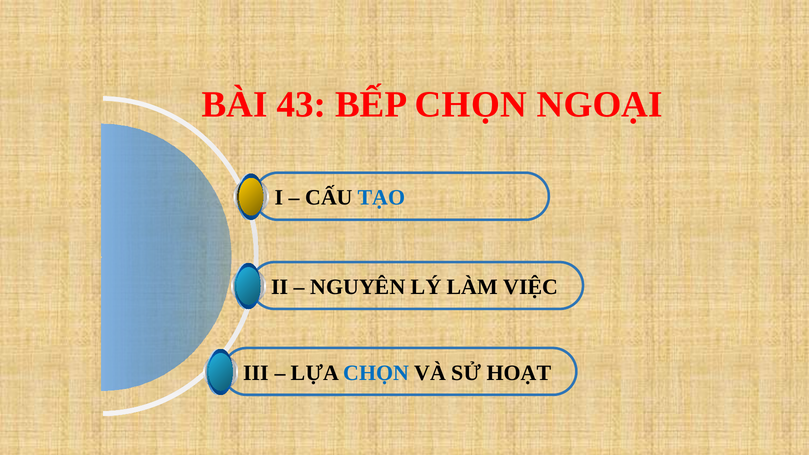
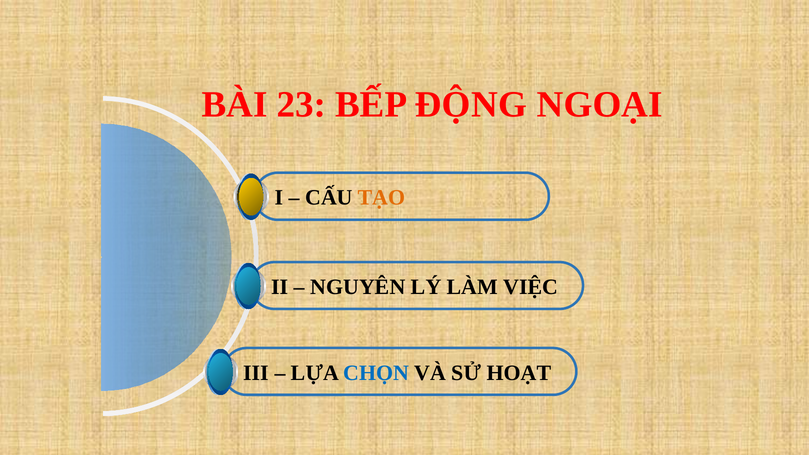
43: 43 -> 23 (301, 104)
BẾP CHỌN: CHỌN -> ĐỘNG (471, 104)
TẠO colour: blue -> orange (382, 198)
